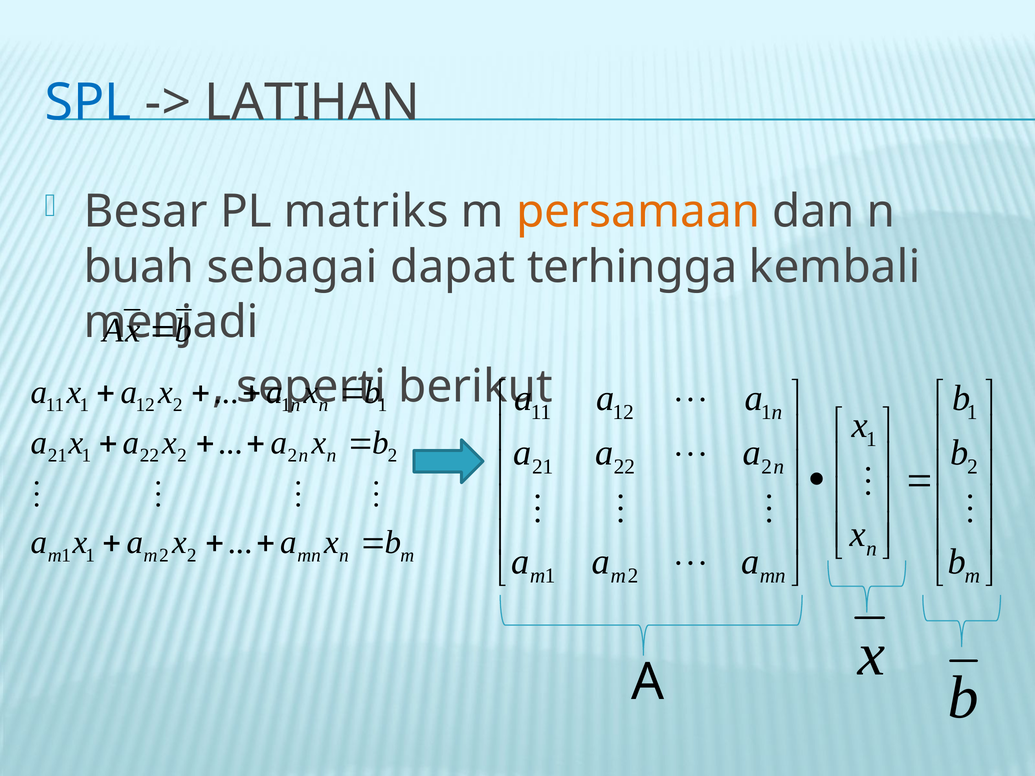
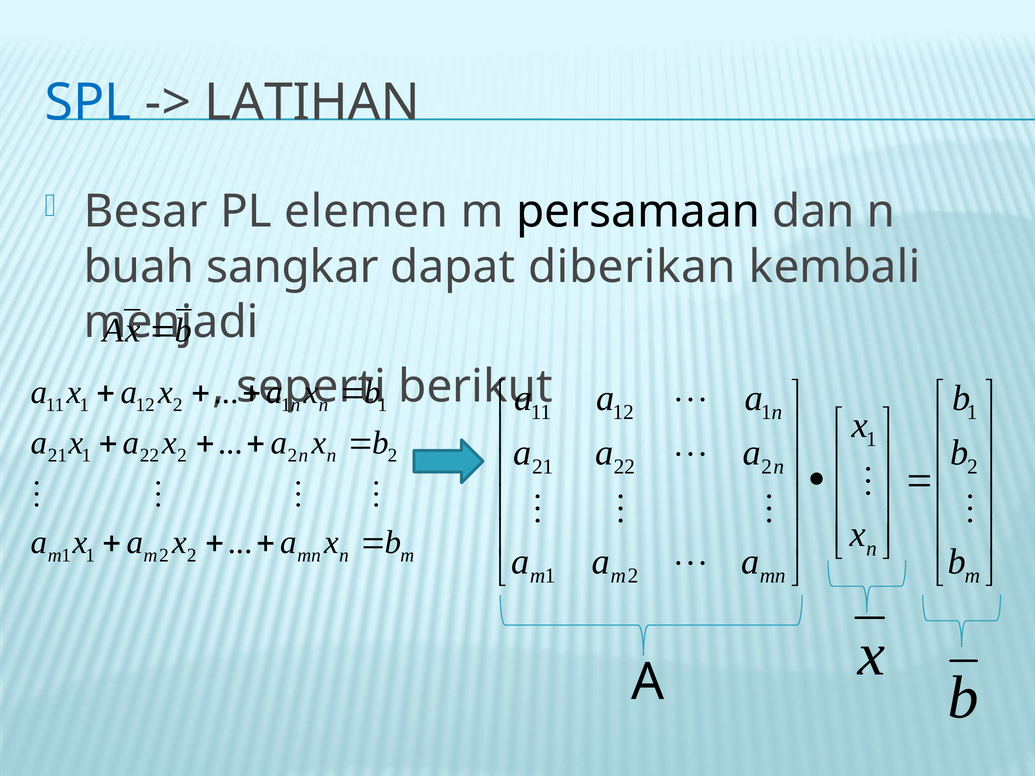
matriks: matriks -> elemen (366, 212)
persamaan colour: orange -> black (638, 212)
sebagai: sebagai -> sangkar (293, 267)
terhingga: terhingga -> diberikan (632, 267)
